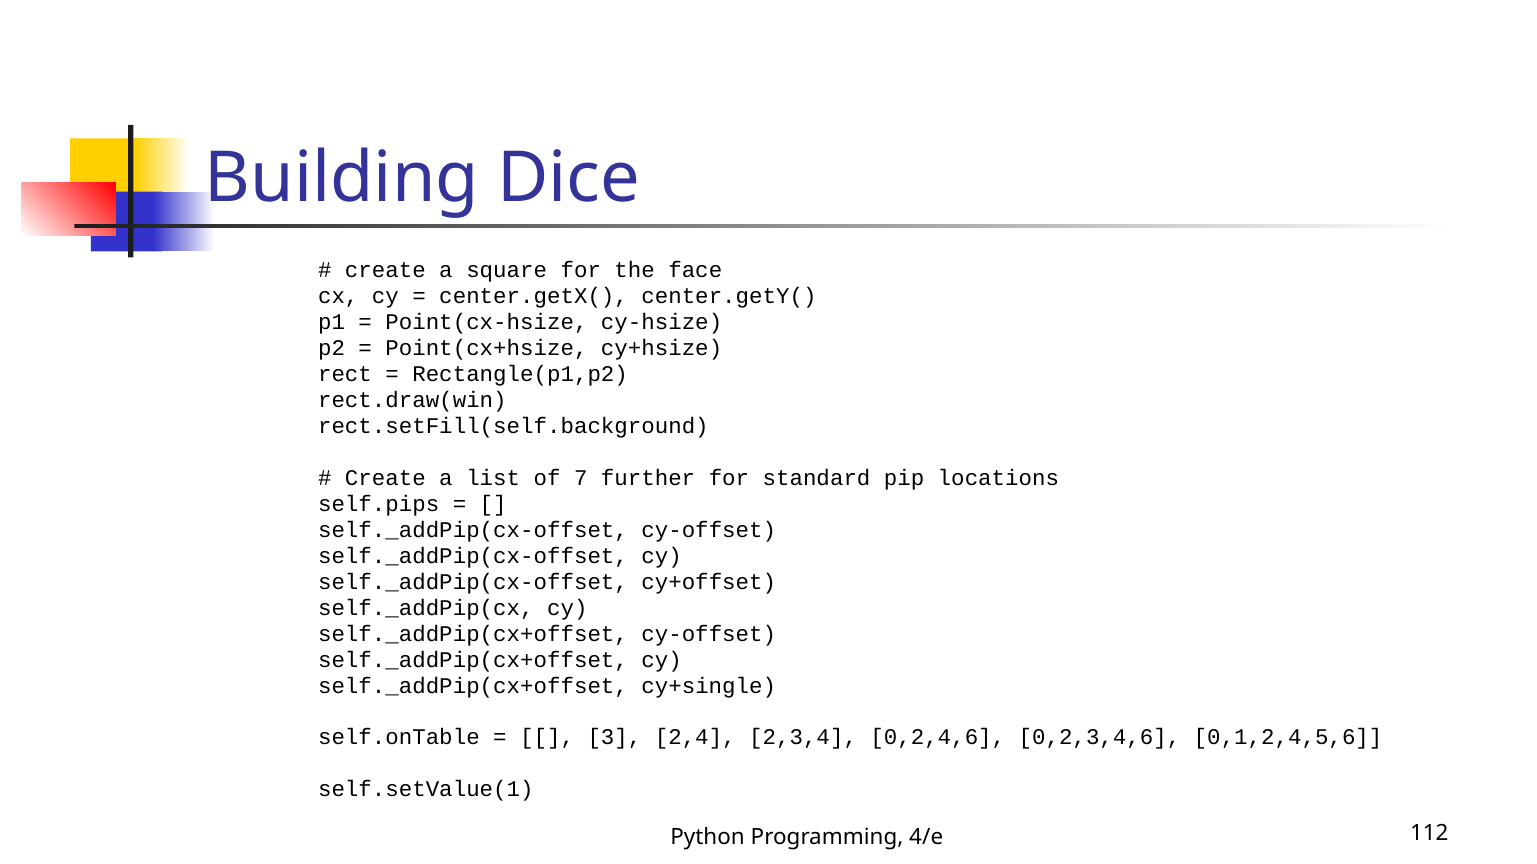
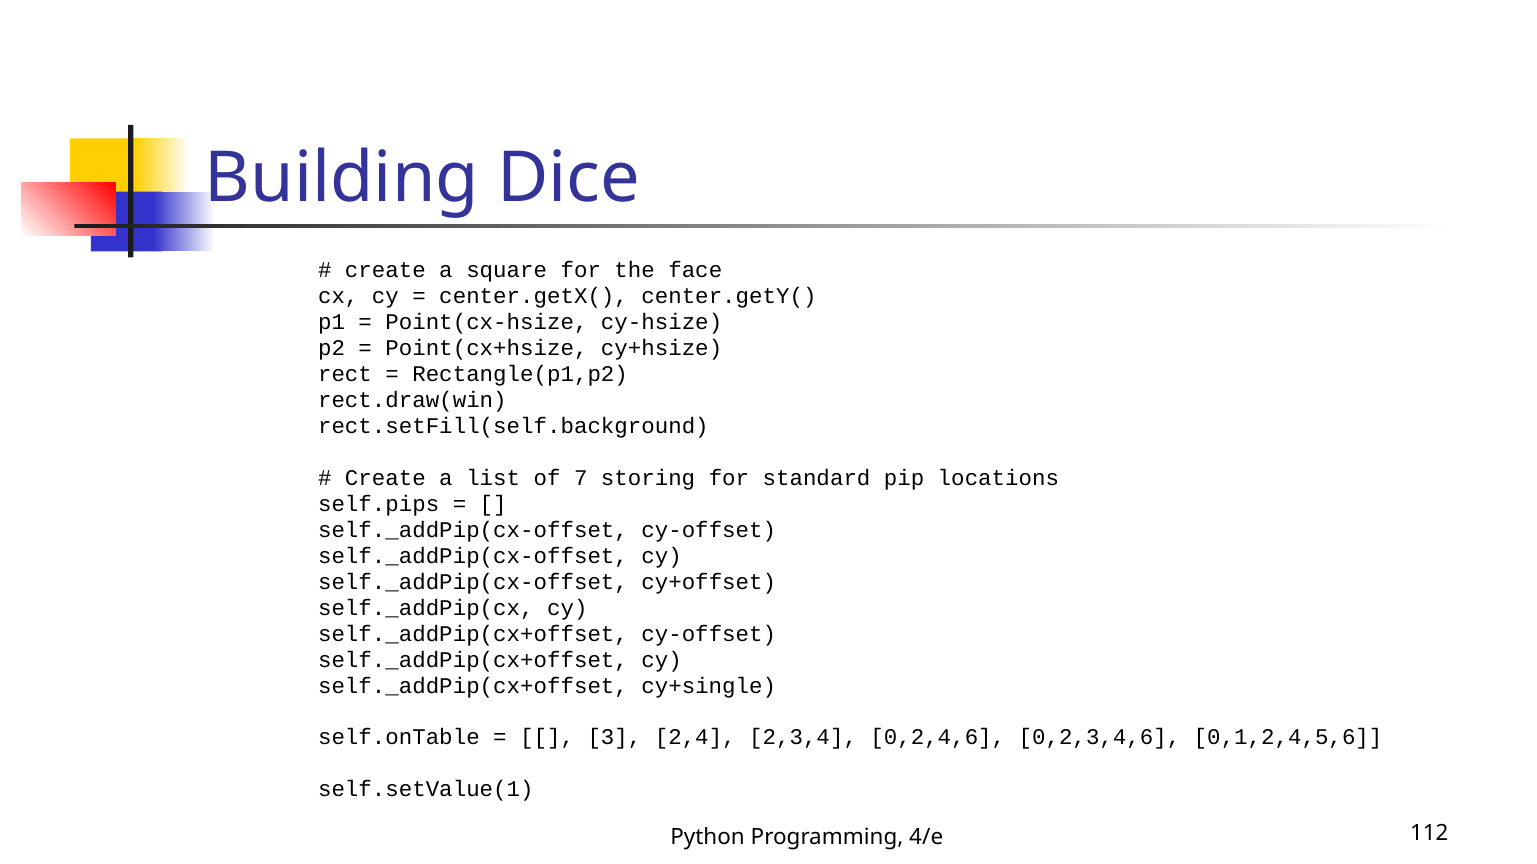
further: further -> storing (648, 478)
